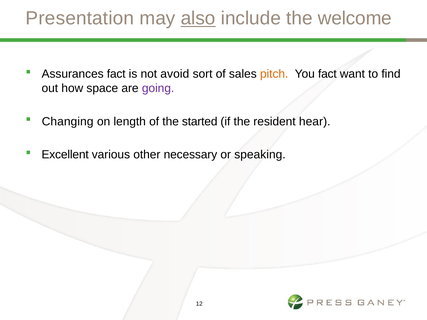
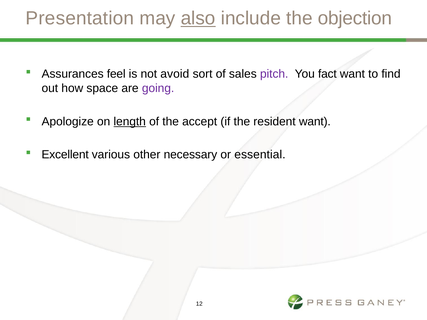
welcome: welcome -> objection (355, 18)
Assurances fact: fact -> feel (116, 74)
pitch colour: orange -> purple (274, 74)
Changing: Changing -> Apologize (68, 122)
length underline: none -> present (130, 122)
started: started -> accept (200, 122)
resident hear: hear -> want (315, 122)
speaking: speaking -> essential (260, 155)
